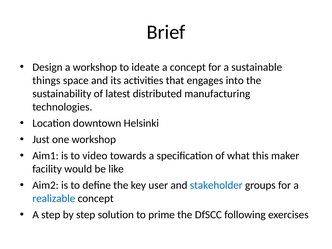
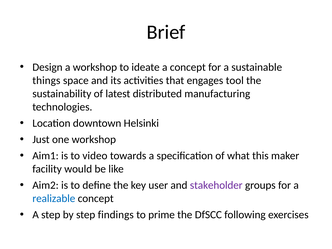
into: into -> tool (235, 80)
stakeholder colour: blue -> purple (216, 185)
solution: solution -> findings (116, 215)
